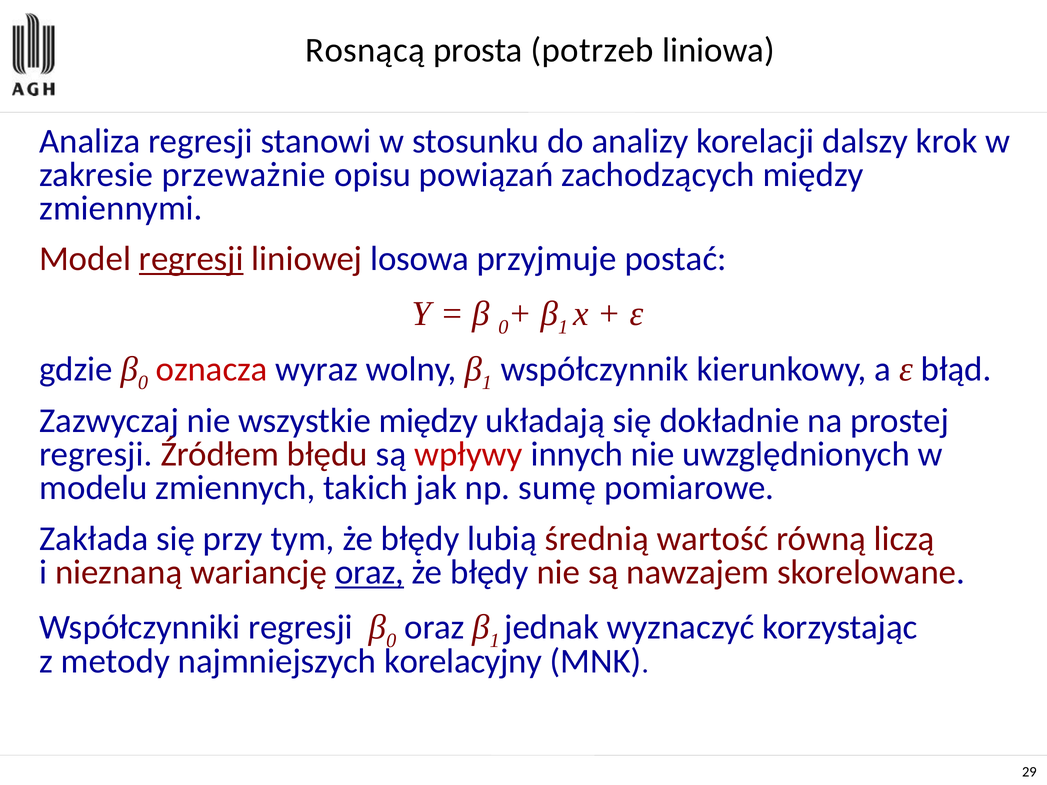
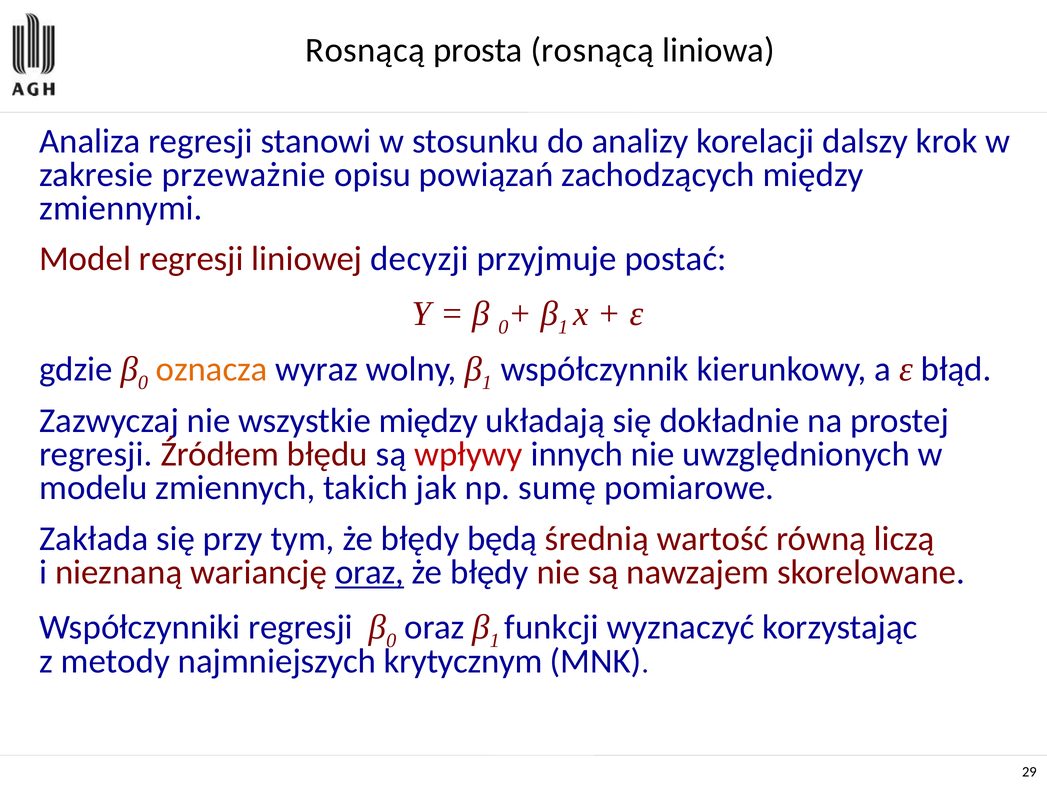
prosta potrzeb: potrzeb -> rosnącą (592, 50)
regresji underline: present -> none (191, 259)
losowa: losowa -> decyzji (419, 259)
oznacza colour: red -> orange (212, 369)
lubią: lubią -> będą (502, 539)
jednak: jednak -> funkcji (552, 627)
korelacyjny: korelacyjny -> krytycznym (463, 662)
